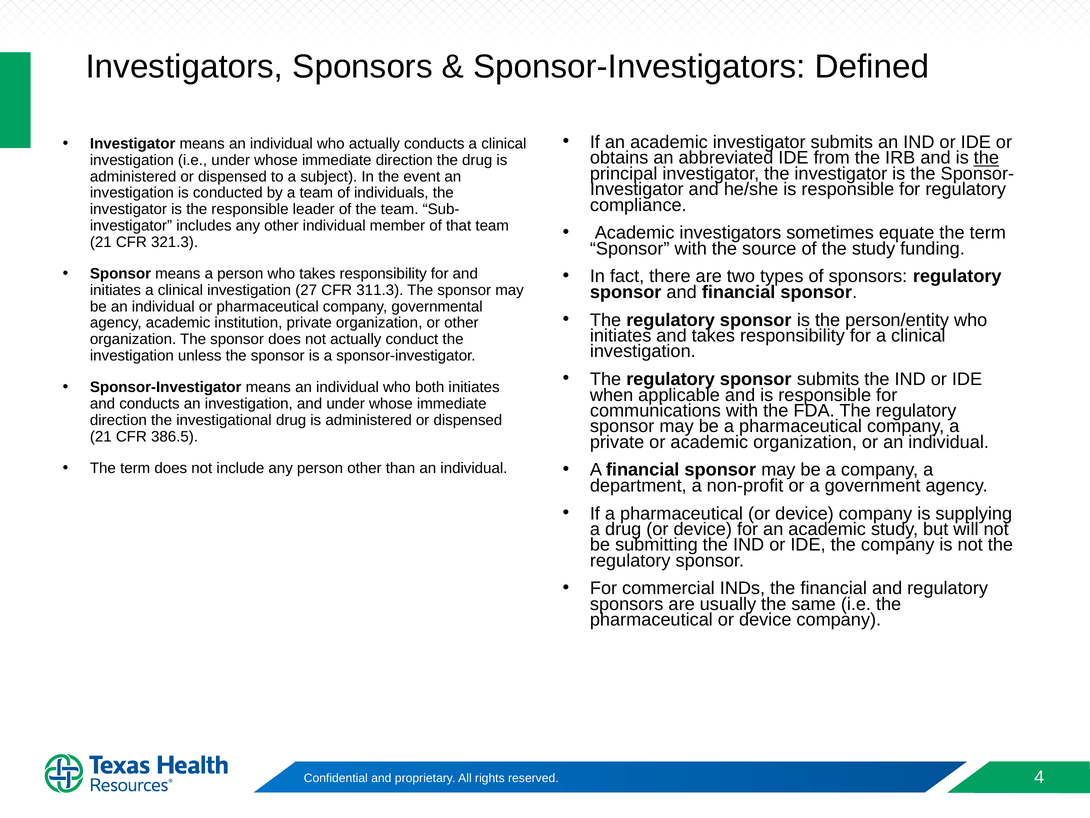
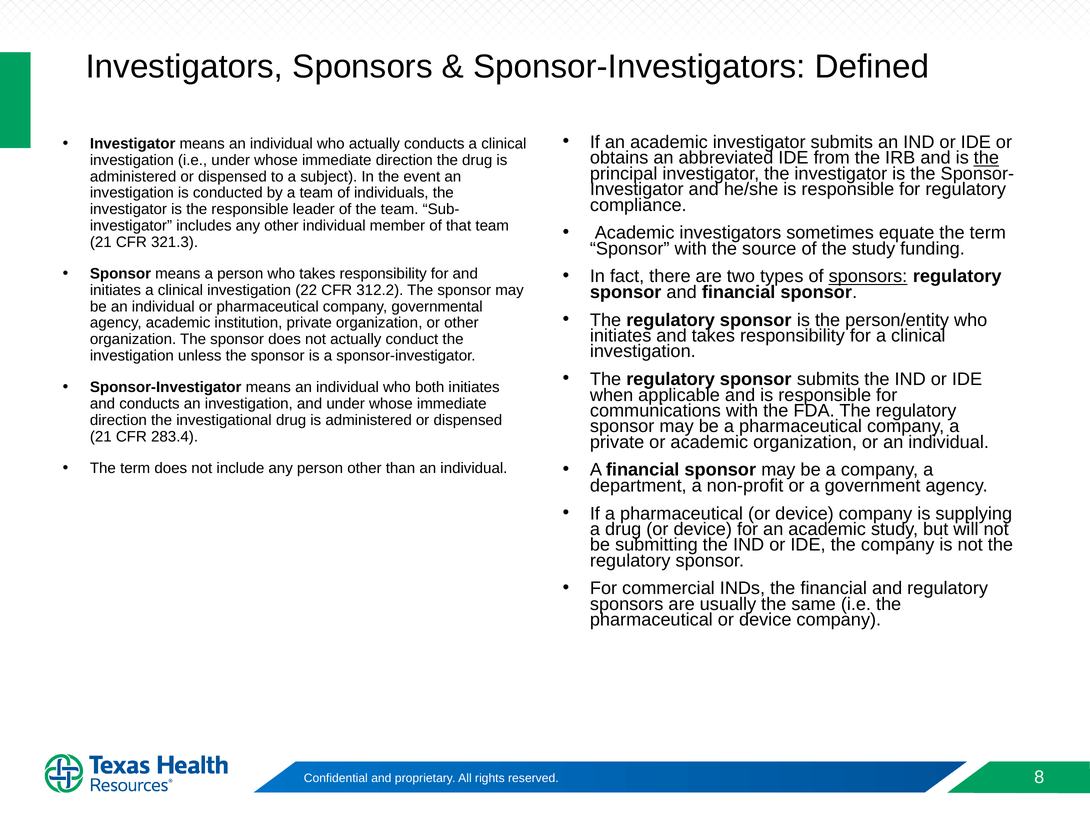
sponsors underline: none -> present (868, 276)
27: 27 -> 22 (306, 290)
311.3: 311.3 -> 312.2 (380, 290)
386.5: 386.5 -> 283.4 (175, 436)
4: 4 -> 8 (1039, 777)
